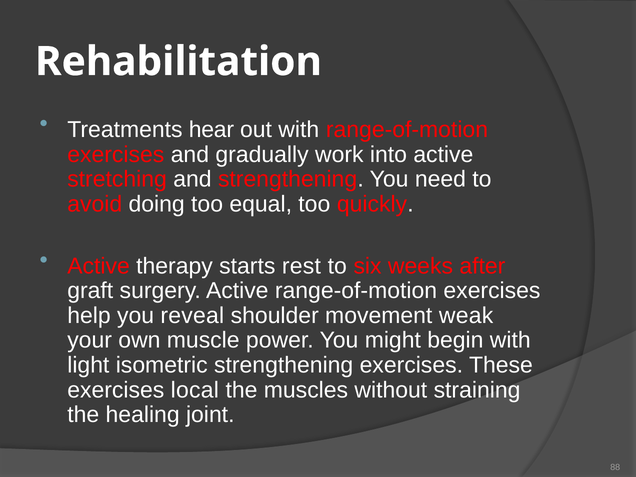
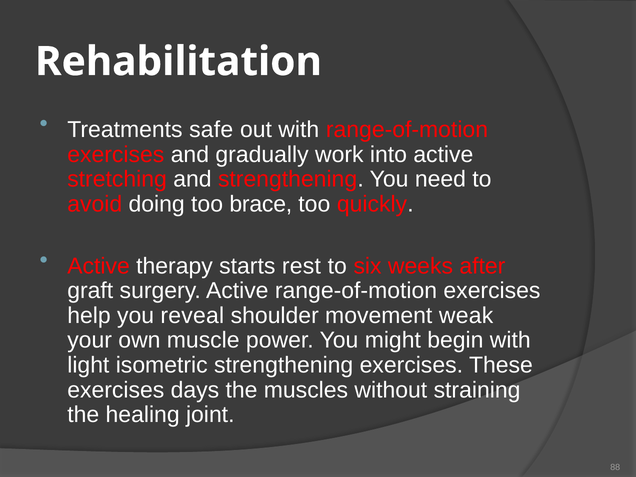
hear: hear -> safe (211, 130)
equal: equal -> brace (261, 204)
local: local -> days (195, 390)
